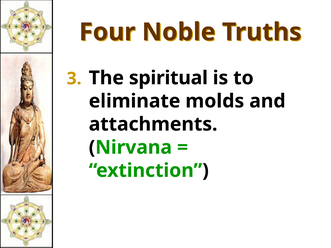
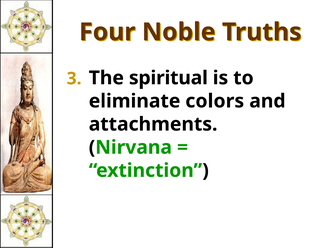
molds: molds -> colors (215, 101)
